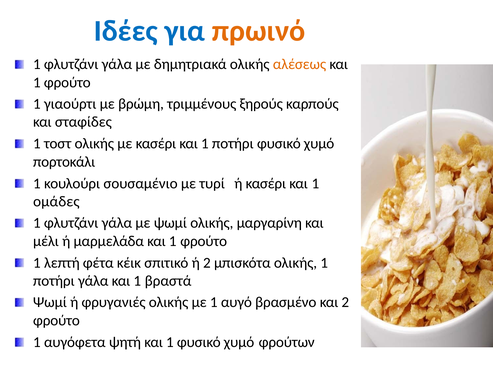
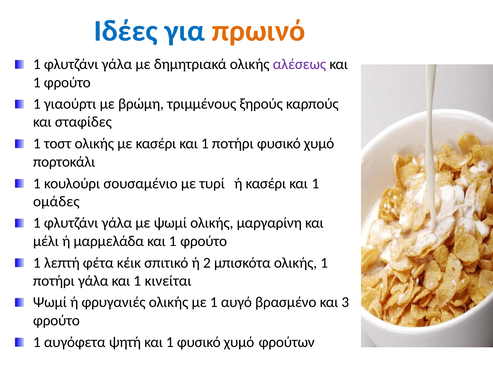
αλέσεως colour: orange -> purple (300, 64)
βραστά: βραστά -> κινείται (168, 281)
και 2: 2 -> 3 (345, 303)
